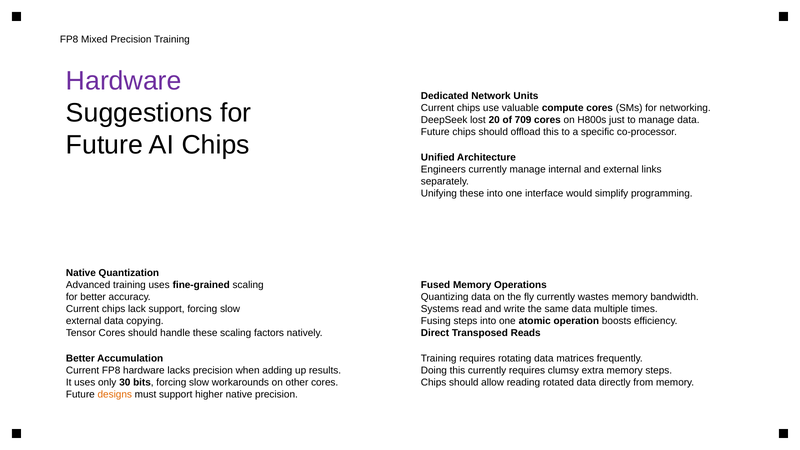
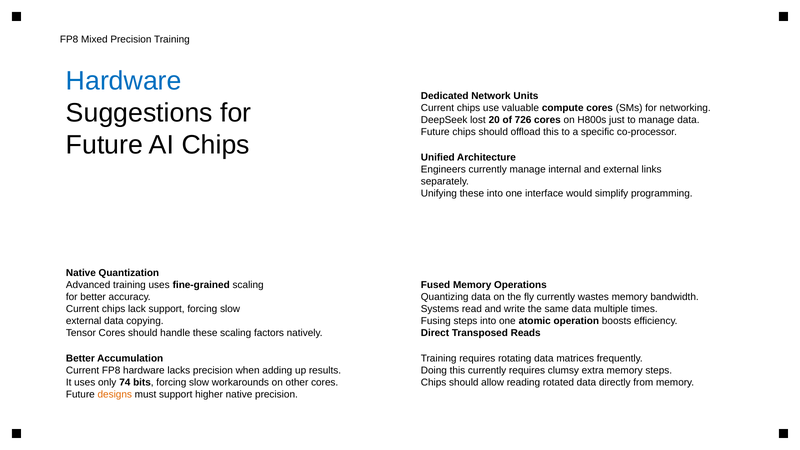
Hardware colour: purple -> blue (124, 81)
709: 709 -> 726 (523, 120)
30: 30 -> 74 (125, 382)
